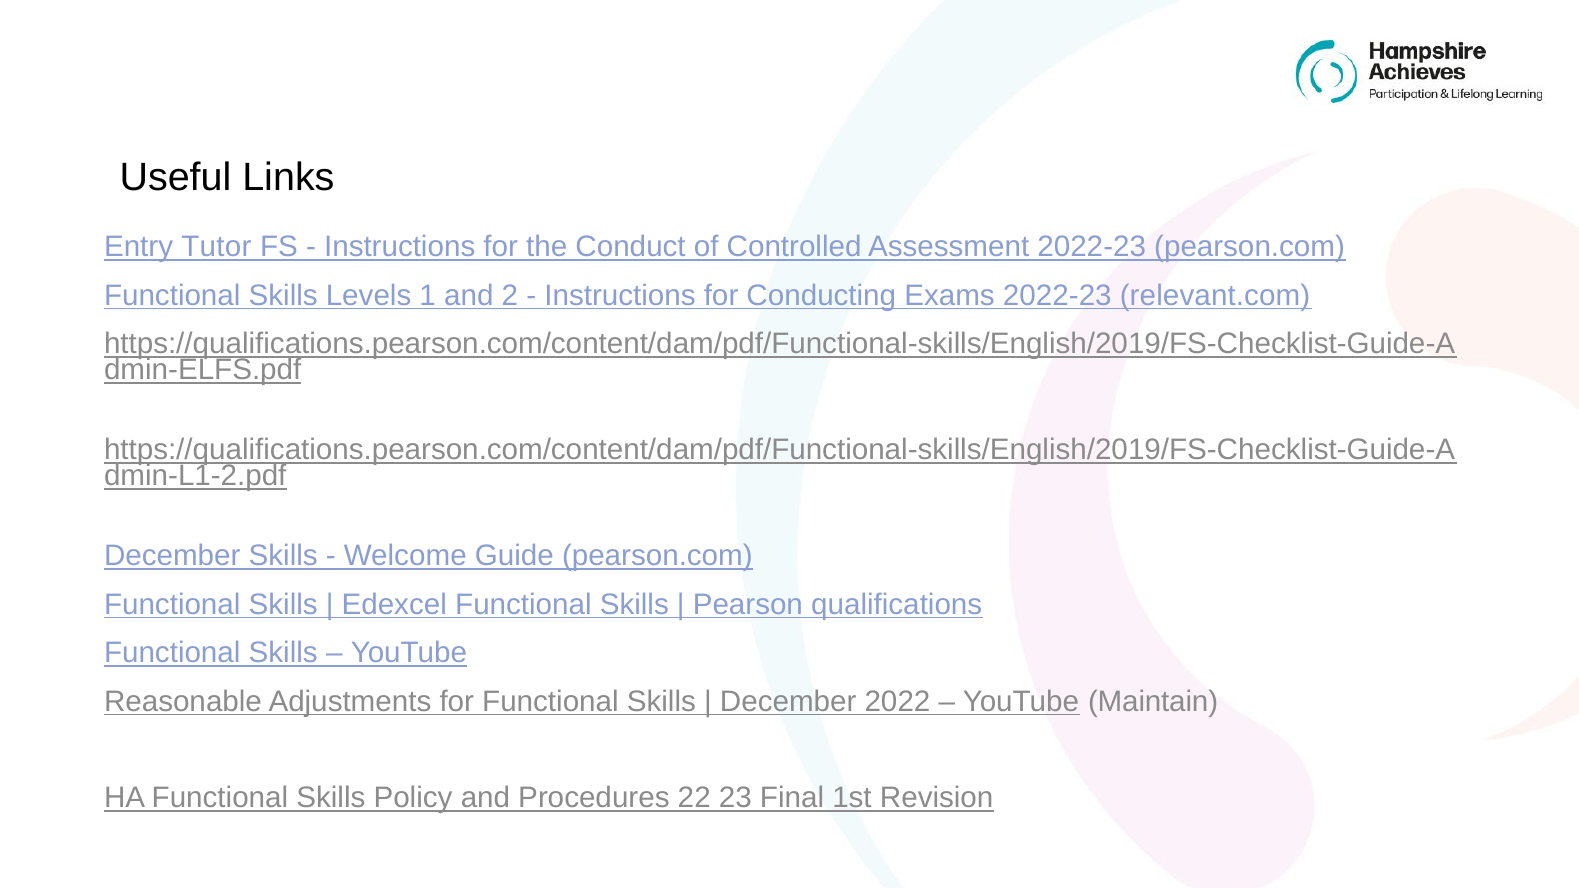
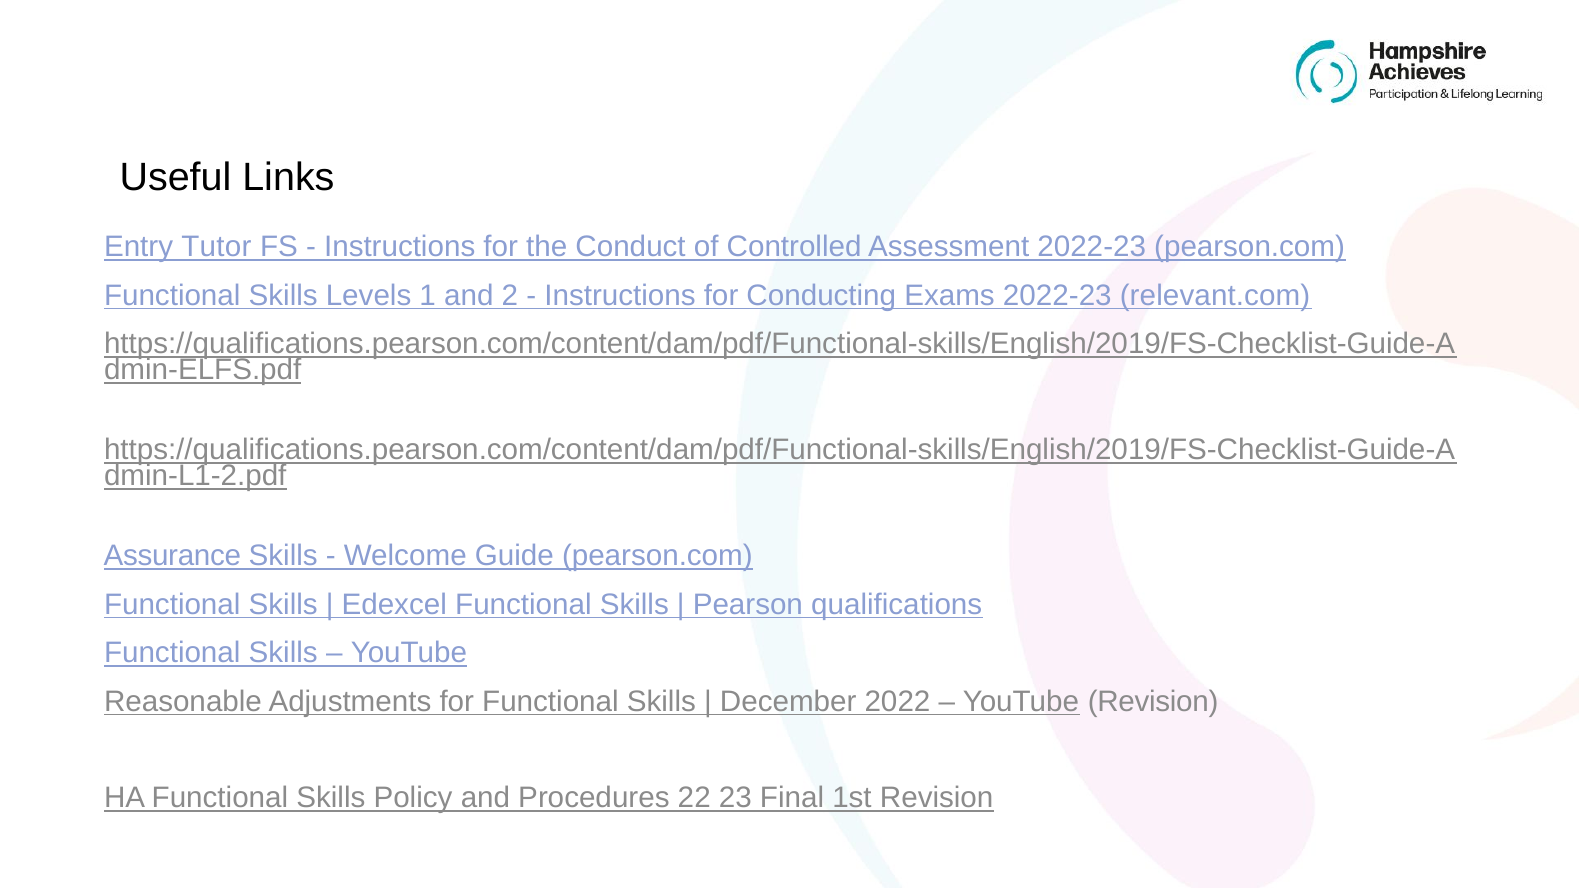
December: December -> Assurance (172, 556)
YouTube Maintain: Maintain -> Revision (1153, 701)
